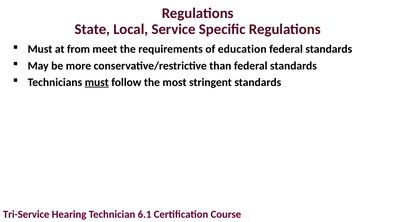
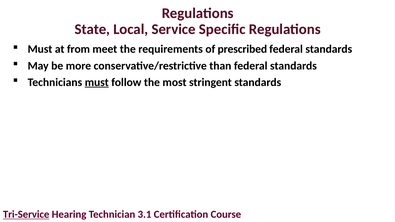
education: education -> prescribed (242, 49)
Tri-Service underline: none -> present (26, 215)
6.1: 6.1 -> 3.1 (145, 215)
